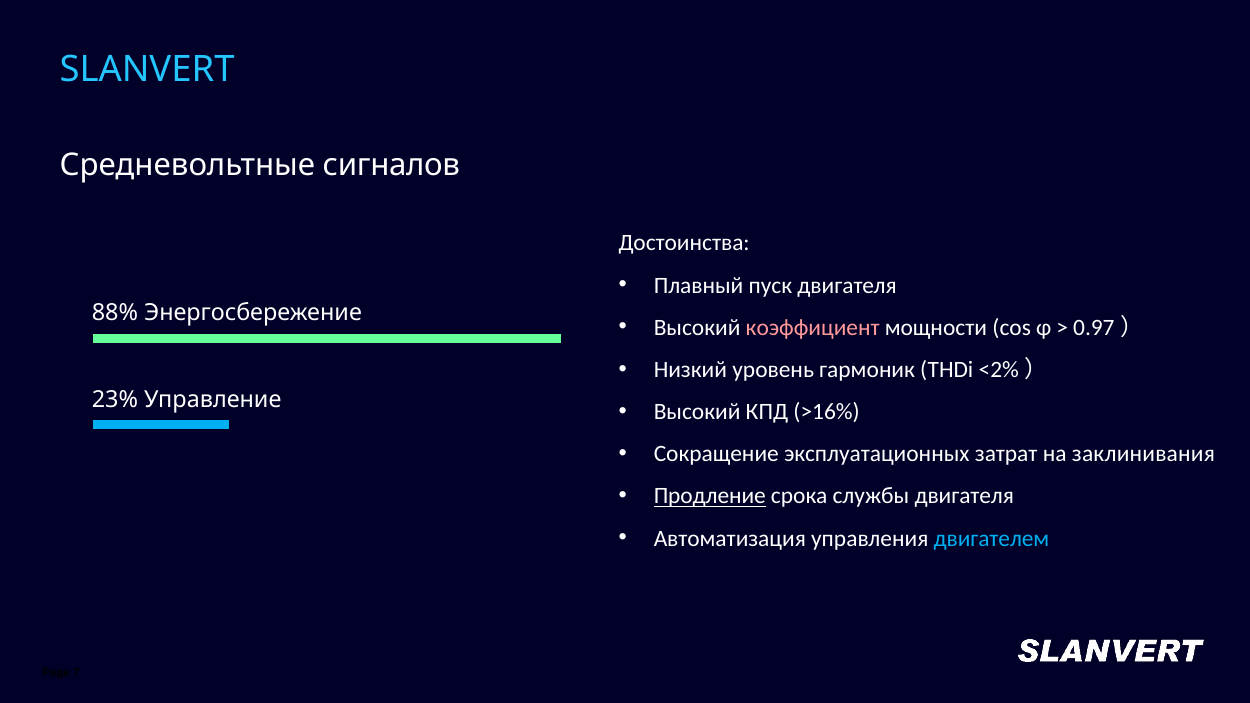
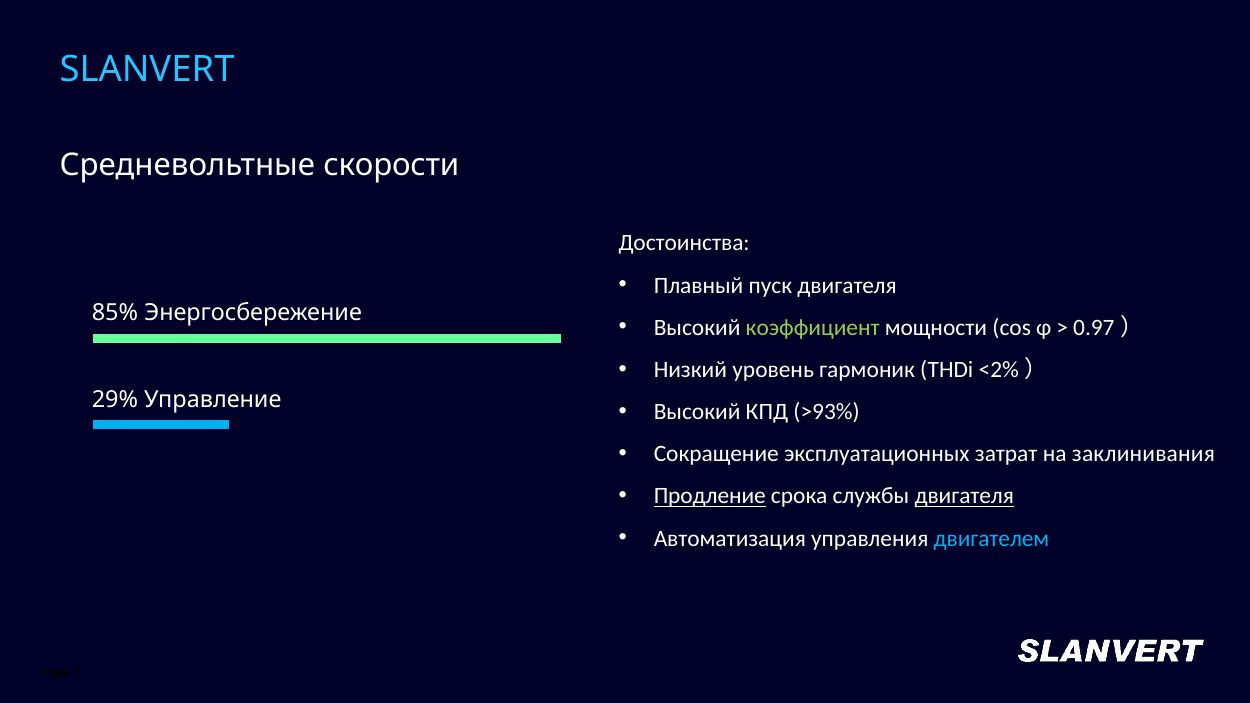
сигналов: сигналов -> скорости (391, 165)
88%: 88% -> 85% (115, 313)
коэффициент colour: pink -> light green (813, 328)
23%: 23% -> 29% (115, 400)
>16%: >16% -> >93% (827, 412)
двигателя underline: none -> present (964, 496)
